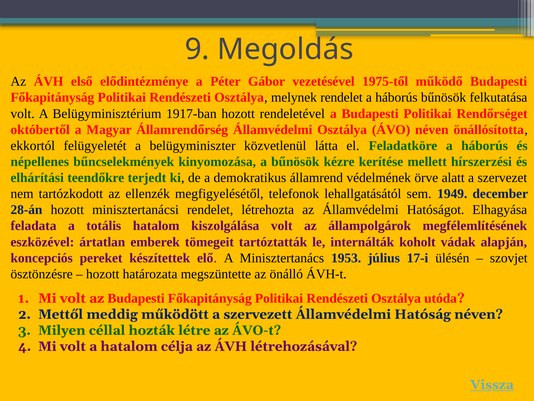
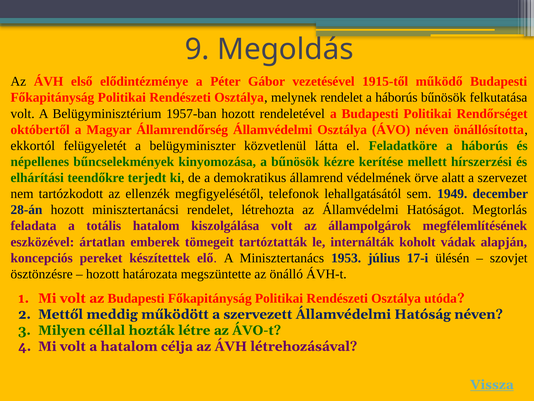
1975-től: 1975-től -> 1915-től (385, 81)
1917-ban: 1917-ban -> 1957-ban (191, 113)
Elhagyása: Elhagyása -> Megtorlás (500, 210)
